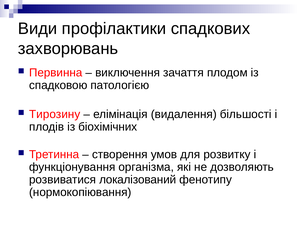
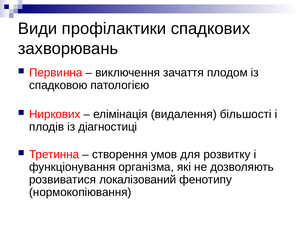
Тирозину: Тирозину -> Ниркових (55, 114)
біохімічних: біохімічних -> діагностиці (108, 126)
